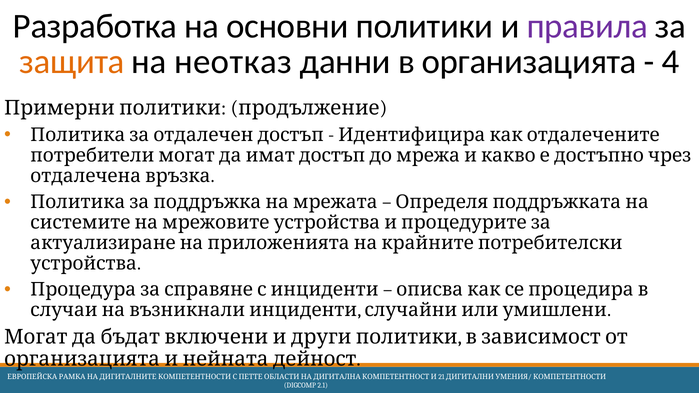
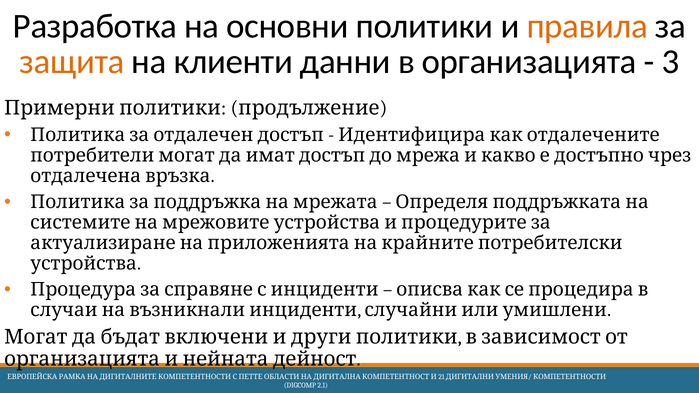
правила colour: purple -> orange (587, 26)
неотказ: неотказ -> клиенти (233, 62)
4: 4 -> 3 (671, 62)
